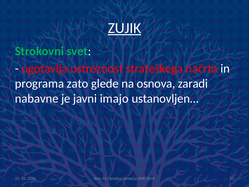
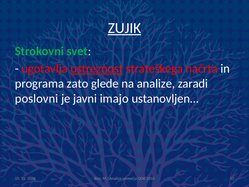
ustreznost underline: none -> present (97, 69)
osnova: osnova -> analize (156, 83)
nabavne: nabavne -> poslovni (37, 98)
